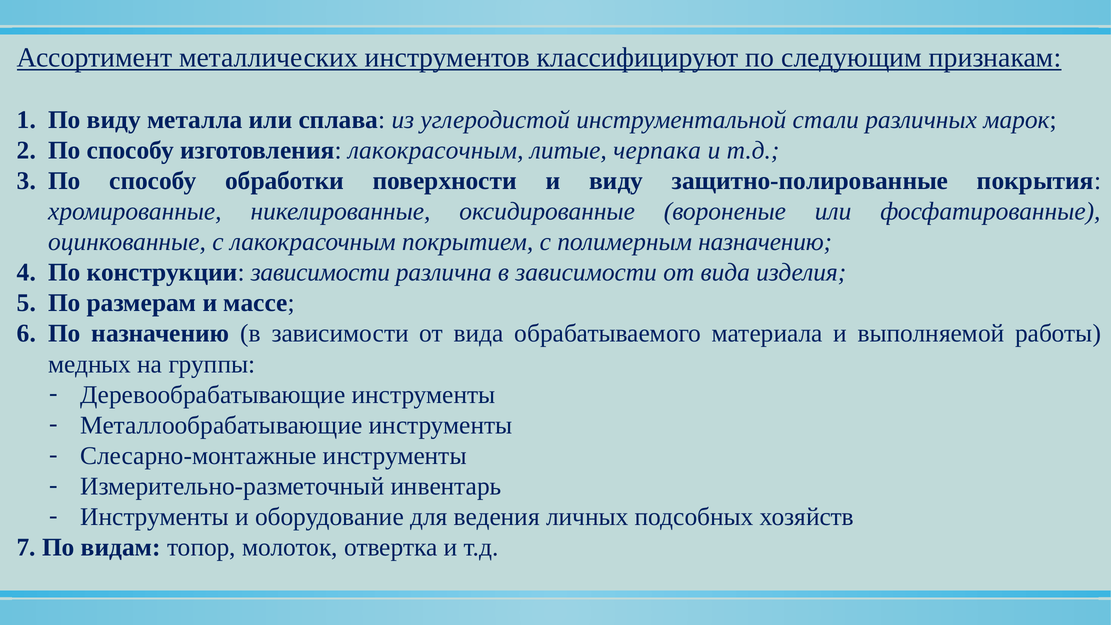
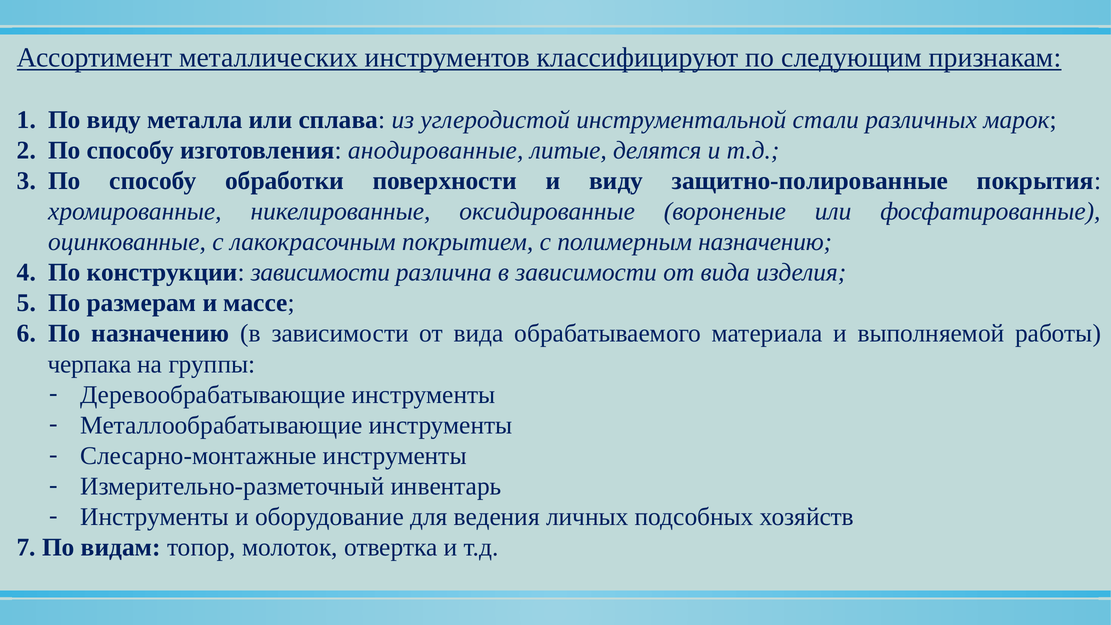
изготовления лакокрасочным: лакокрасочным -> анодированные (436, 150)
черпака: черпака -> делятся (657, 150)
медных: медных -> черпака (90, 364)
